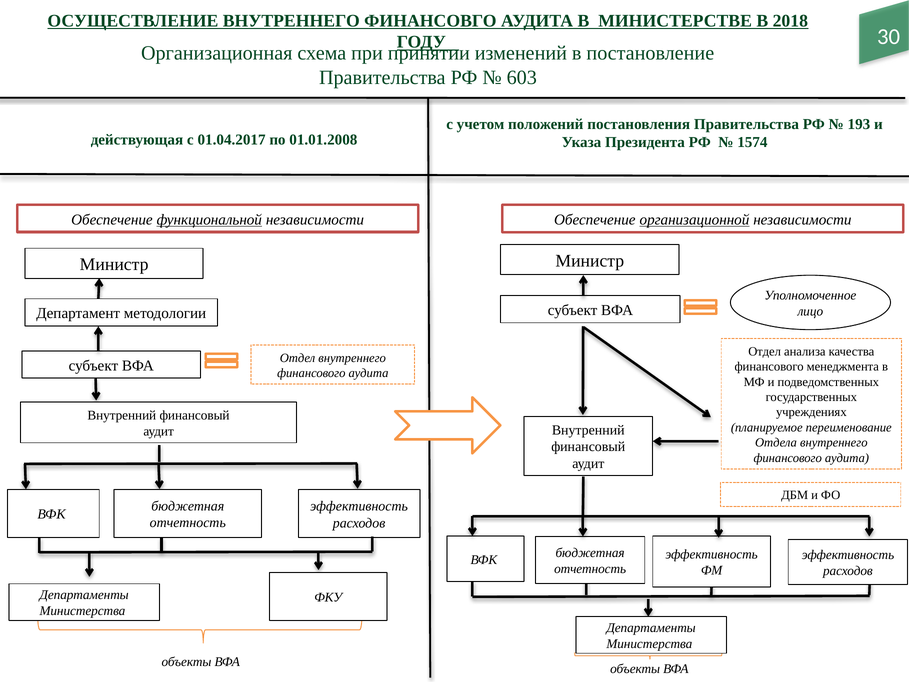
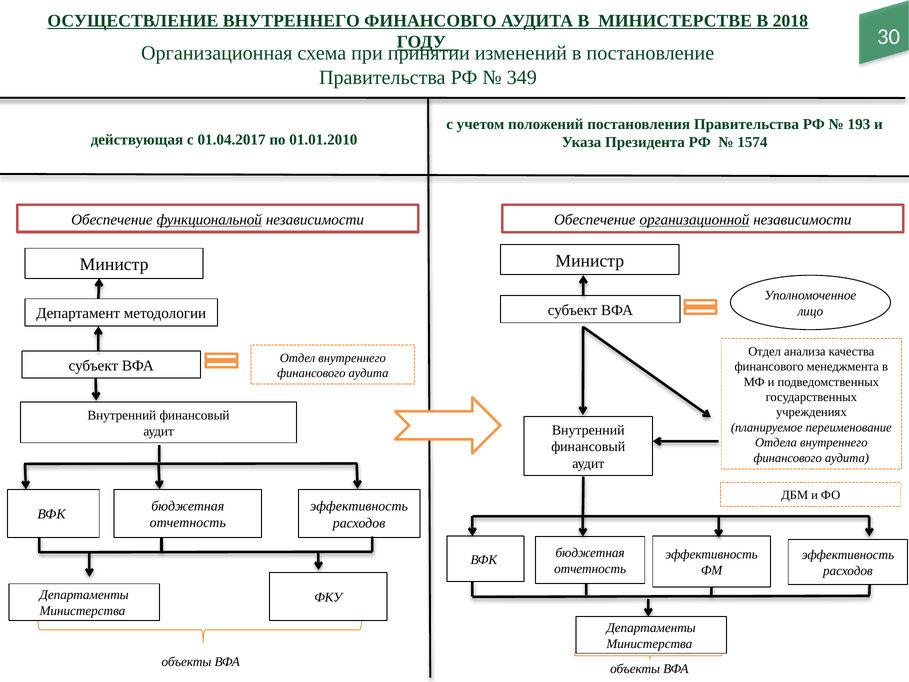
603: 603 -> 349 (522, 77)
01.01.2008: 01.01.2008 -> 01.01.2010 (323, 140)
